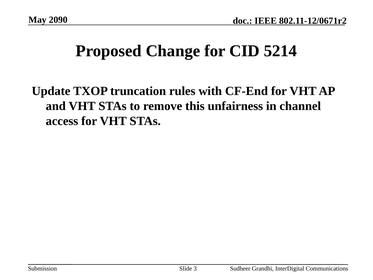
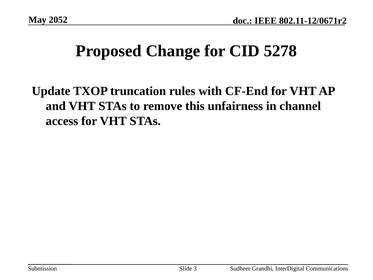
2090: 2090 -> 2052 (58, 20)
5214: 5214 -> 5278 (280, 51)
